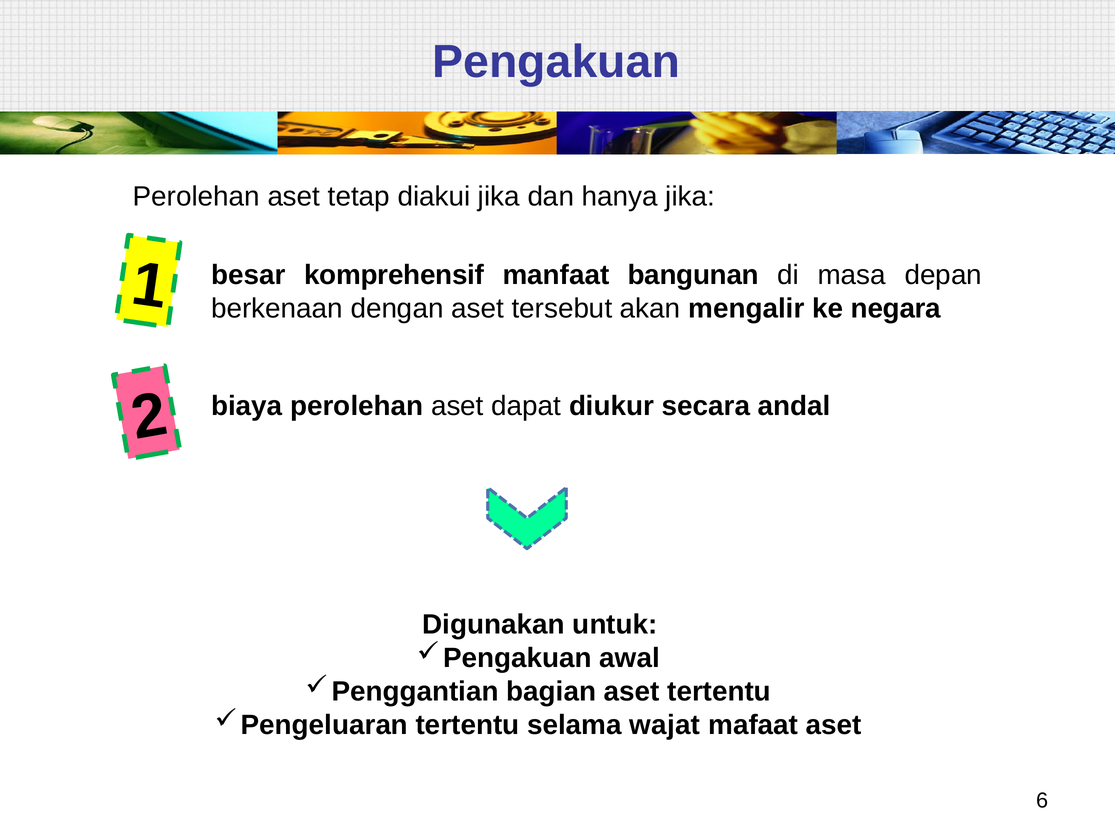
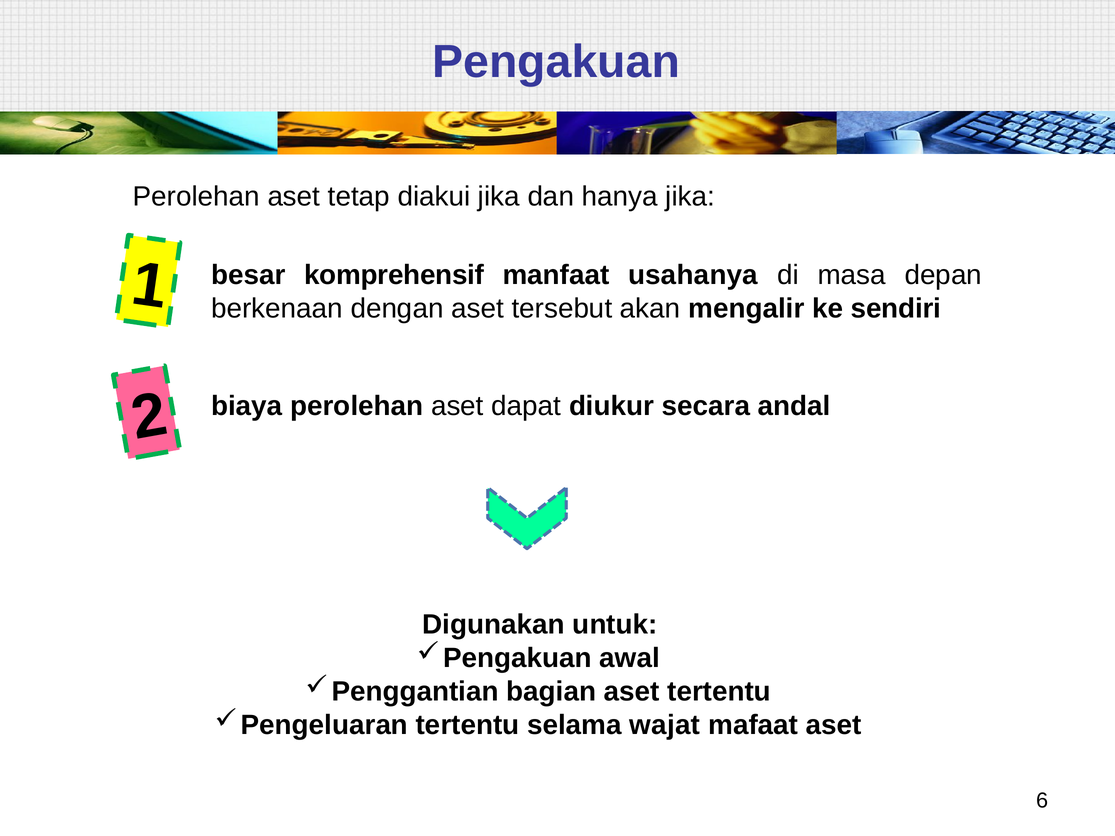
bangunan: bangunan -> usahanya (693, 275)
negara: negara -> sendiri (896, 309)
